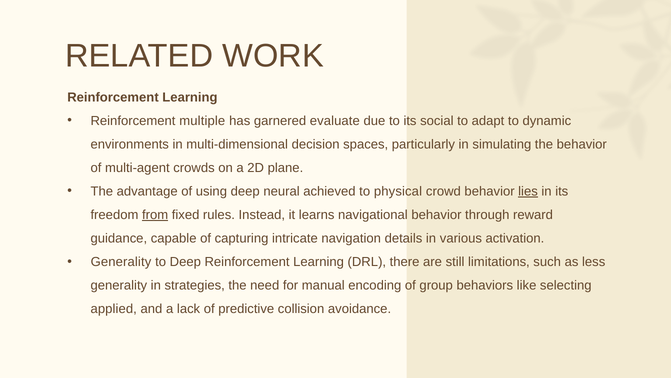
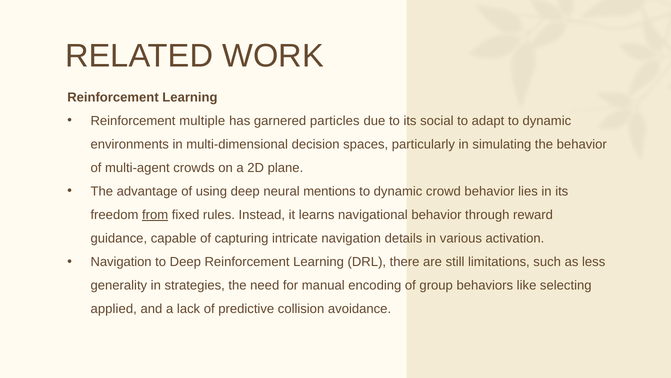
evaluate: evaluate -> particles (335, 121)
achieved: achieved -> mentions (329, 191)
physical: physical -> dynamic (398, 191)
lies underline: present -> none (528, 191)
Generality: Generality -> Navigation (121, 262)
